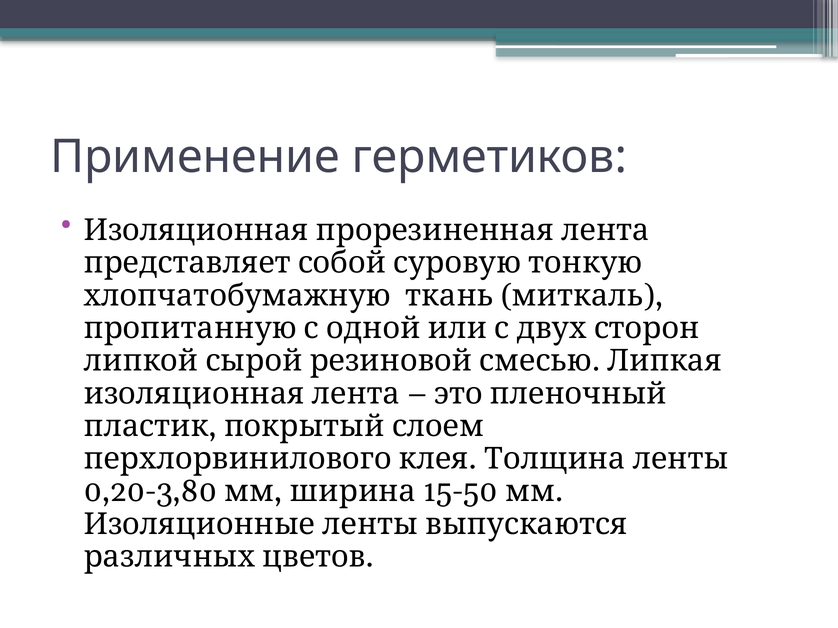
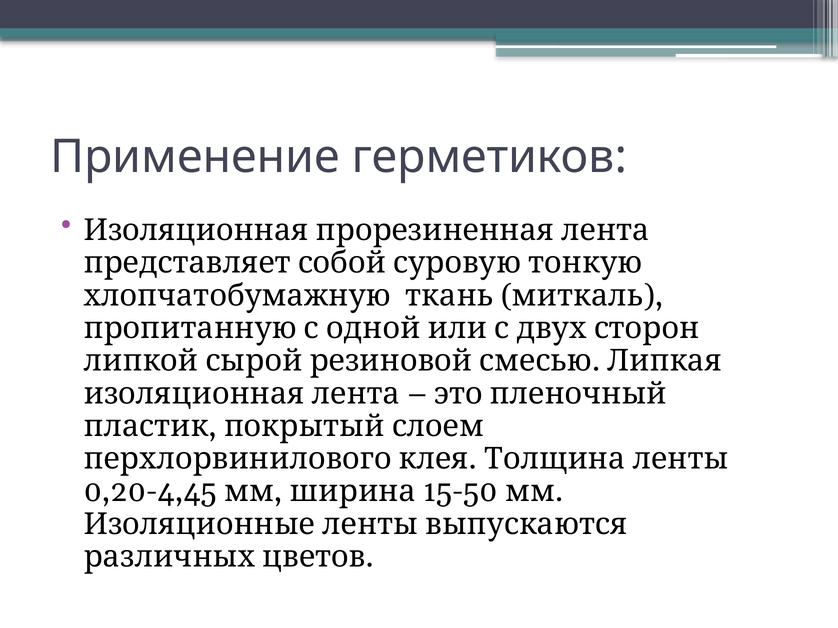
0,20-3,80: 0,20-3,80 -> 0,20-4,45 (150, 492)
